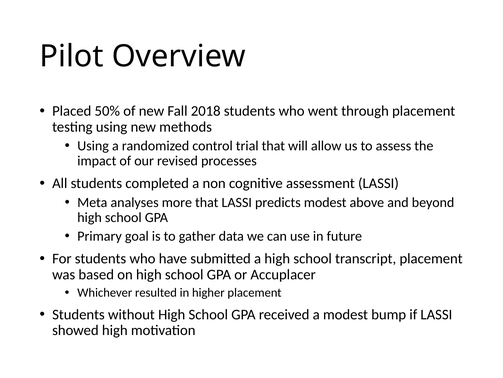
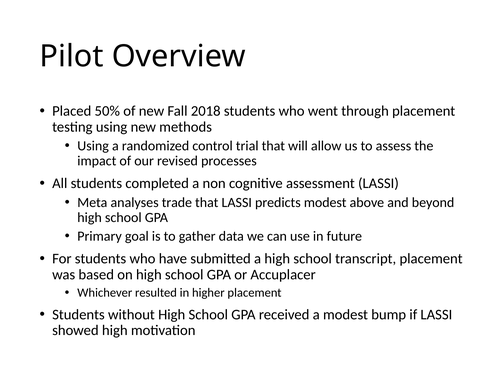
more: more -> trade (177, 202)
